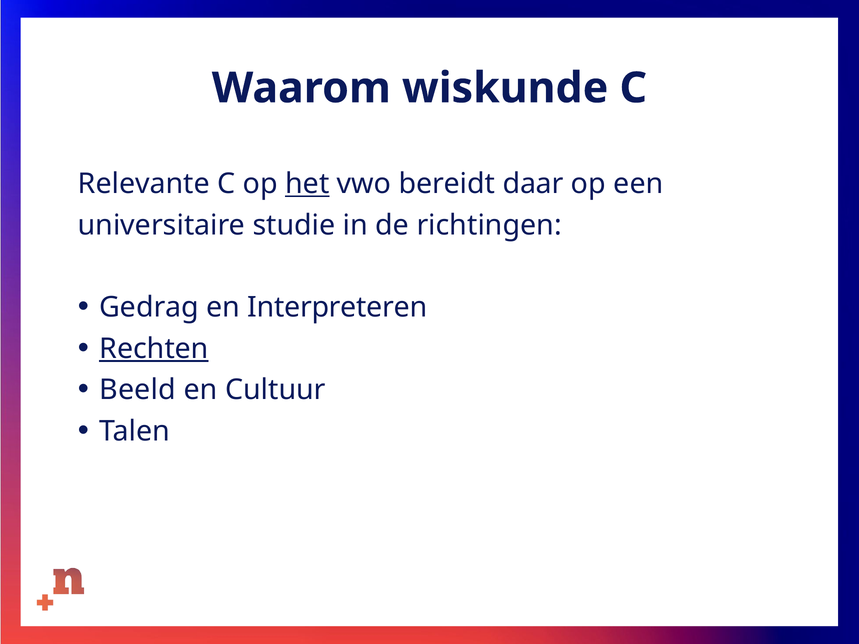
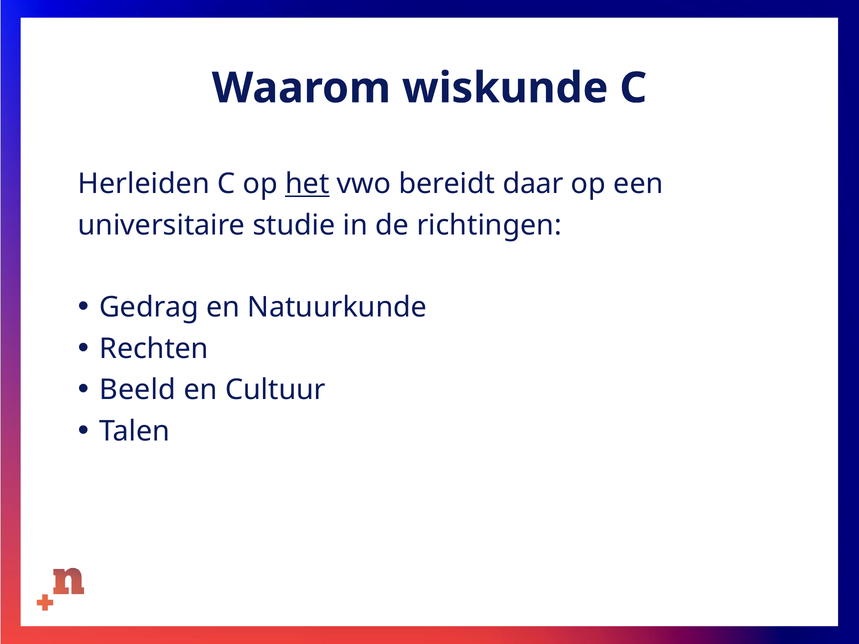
Relevante: Relevante -> Herleiden (144, 184)
Interpreteren: Interpreteren -> Natuurkunde (337, 308)
Rechten underline: present -> none (154, 349)
